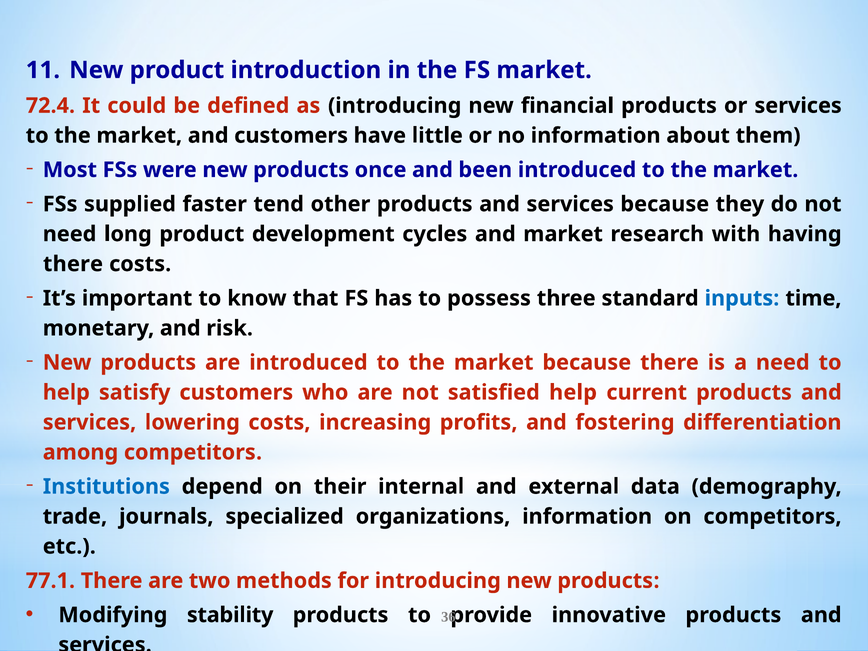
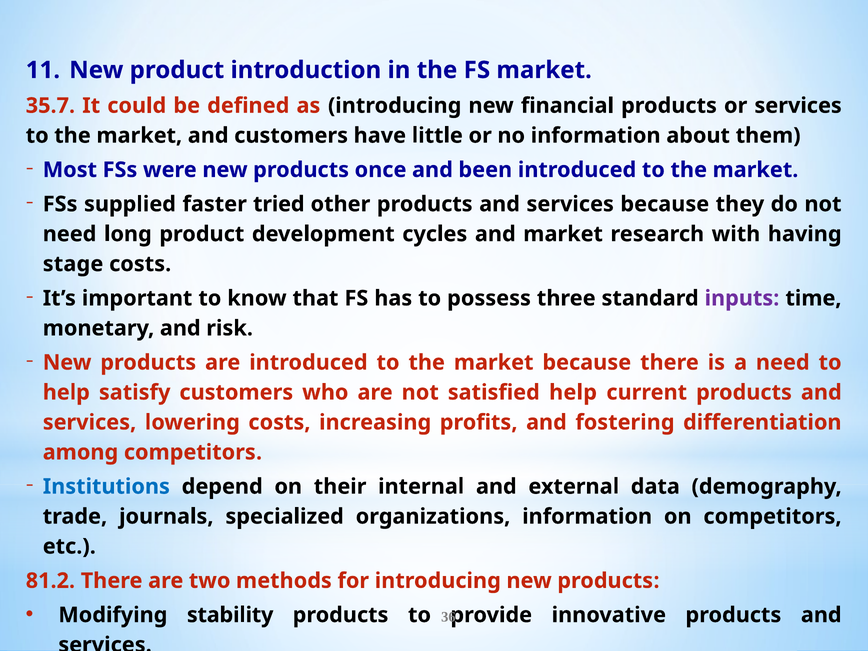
72.4: 72.4 -> 35.7 (50, 106)
tend: tend -> tried (279, 204)
there: there -> stage (73, 264)
inputs colour: blue -> purple (742, 298)
77.1: 77.1 -> 81.2 (50, 581)
